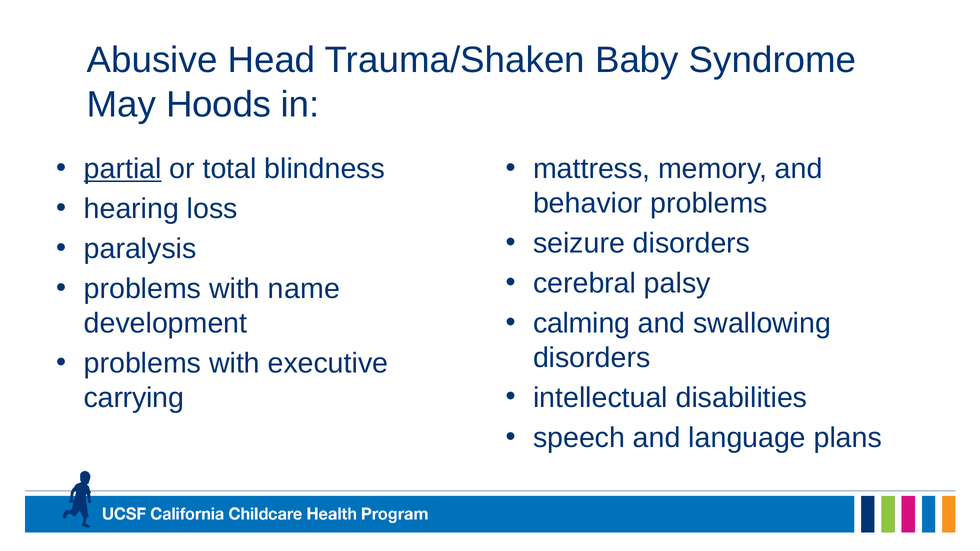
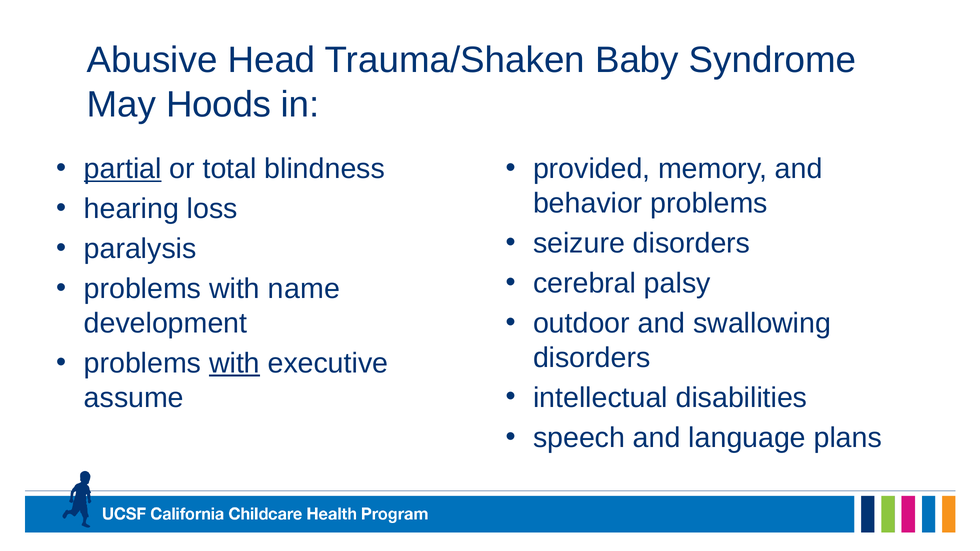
mattress: mattress -> provided (592, 169)
calming: calming -> outdoor (581, 323)
with underline: none -> present (234, 363)
carrying: carrying -> assume (134, 398)
